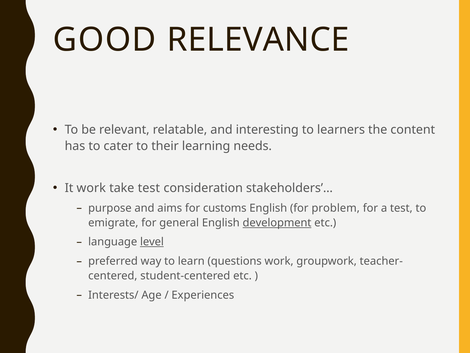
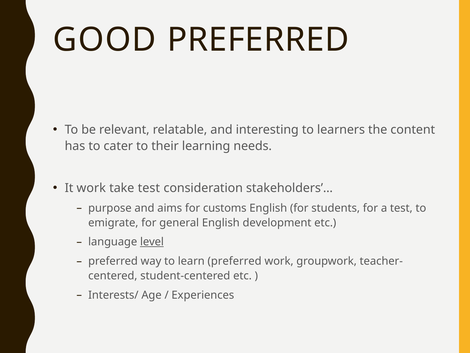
GOOD RELEVANCE: RELEVANCE -> PREFERRED (258, 40)
problem: problem -> students (336, 208)
development underline: present -> none (277, 222)
learn questions: questions -> preferred (235, 261)
